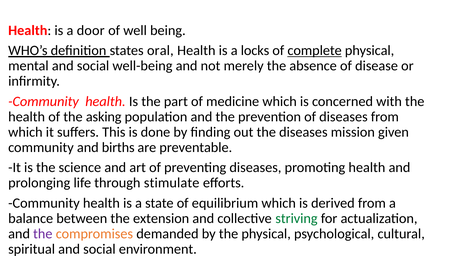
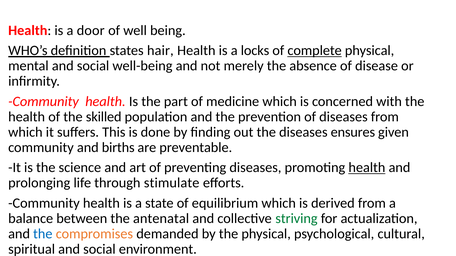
oral: oral -> hair (160, 51)
asking: asking -> skilled (104, 117)
mission: mission -> ensures (353, 132)
health underline: none -> present (367, 168)
extension: extension -> antenatal (161, 219)
the colour: purple -> blue (43, 234)
